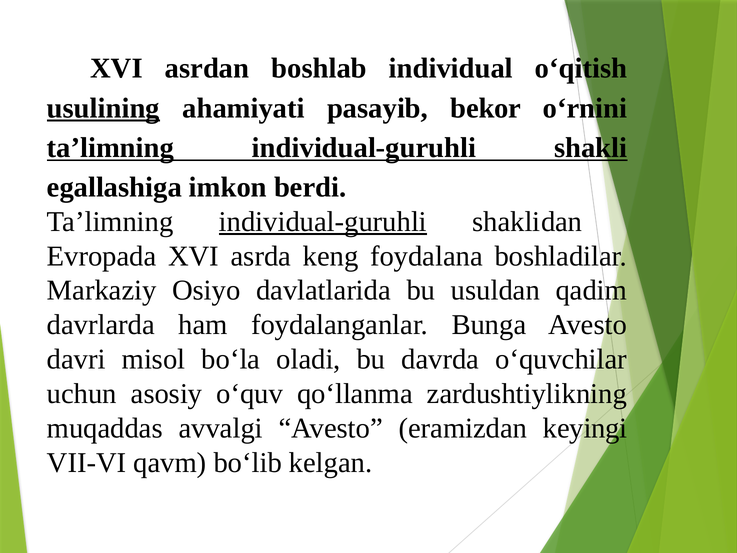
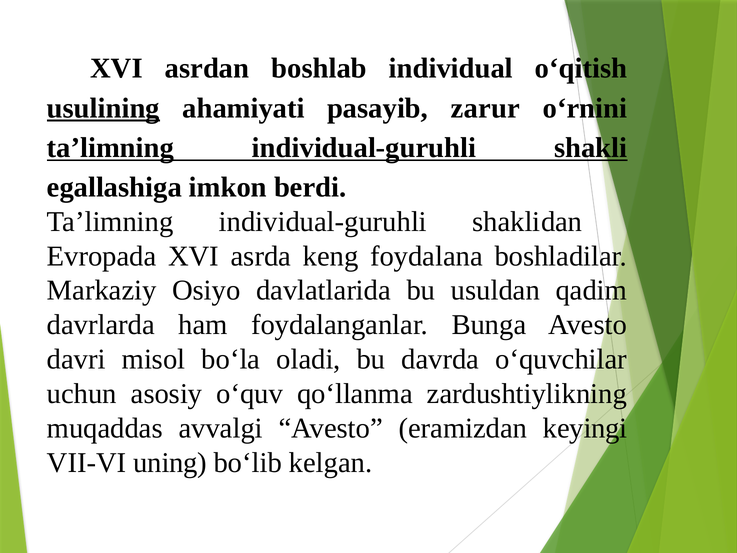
bekor: bekor -> zarur (485, 108)
individual-guruhli underline: present -> none (323, 222)
qavm: qavm -> uning (170, 462)
